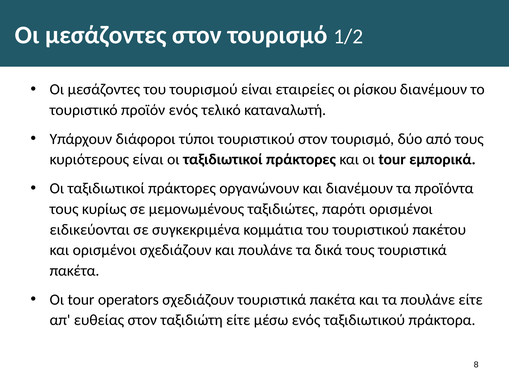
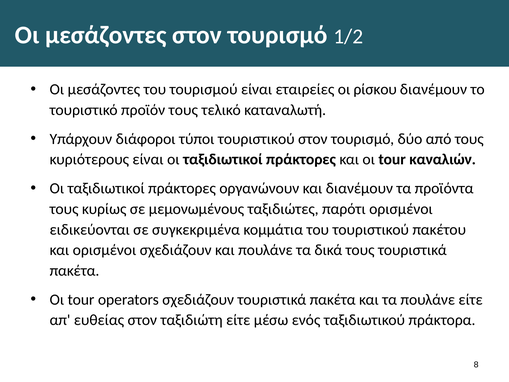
προϊόν ενός: ενός -> τους (183, 110)
εμπορικά: εμπορικά -> καναλιών (443, 159)
